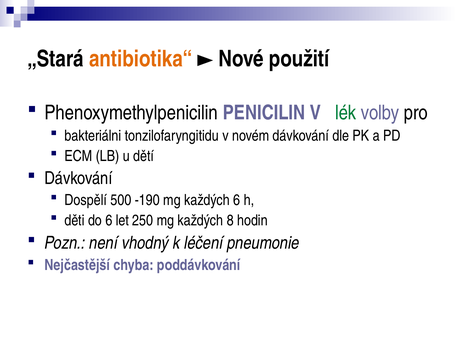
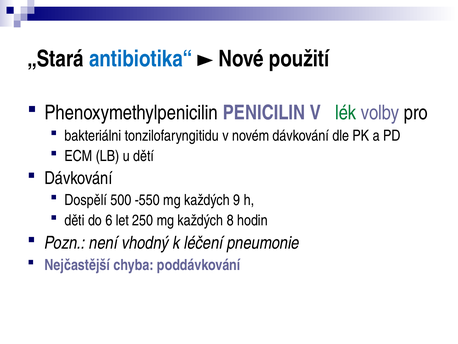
antibiotika“ colour: orange -> blue (141, 59)
-190: -190 -> -550 (147, 200)
každých 6: 6 -> 9 (237, 200)
